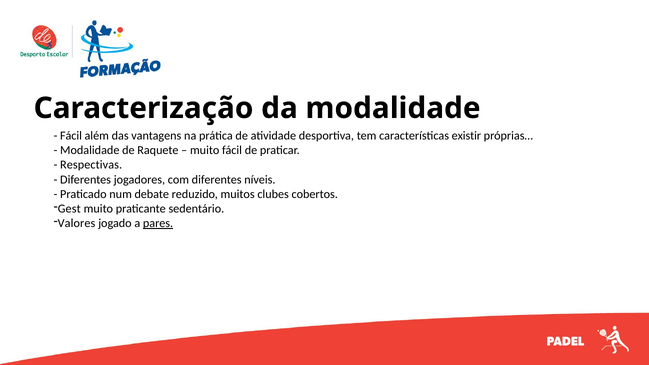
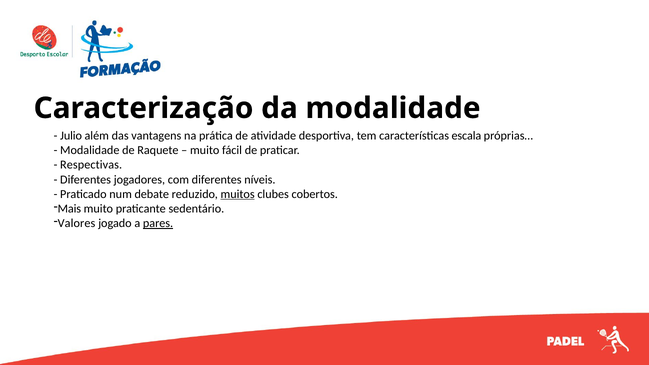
Fácil: Fácil -> Julio (71, 136)
existir: existir -> escala (466, 136)
muitos underline: none -> present (238, 194)
Gest: Gest -> Mais (69, 209)
